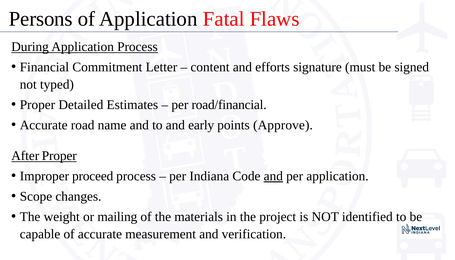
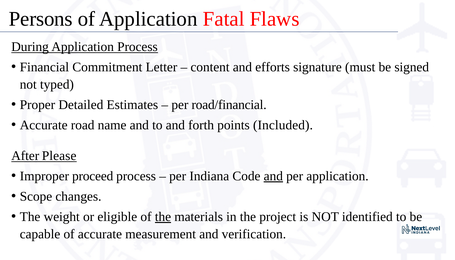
early: early -> forth (201, 125)
Approve: Approve -> Included (283, 125)
After Proper: Proper -> Please (59, 156)
mailing: mailing -> eligible (117, 217)
the underline: none -> present (163, 217)
